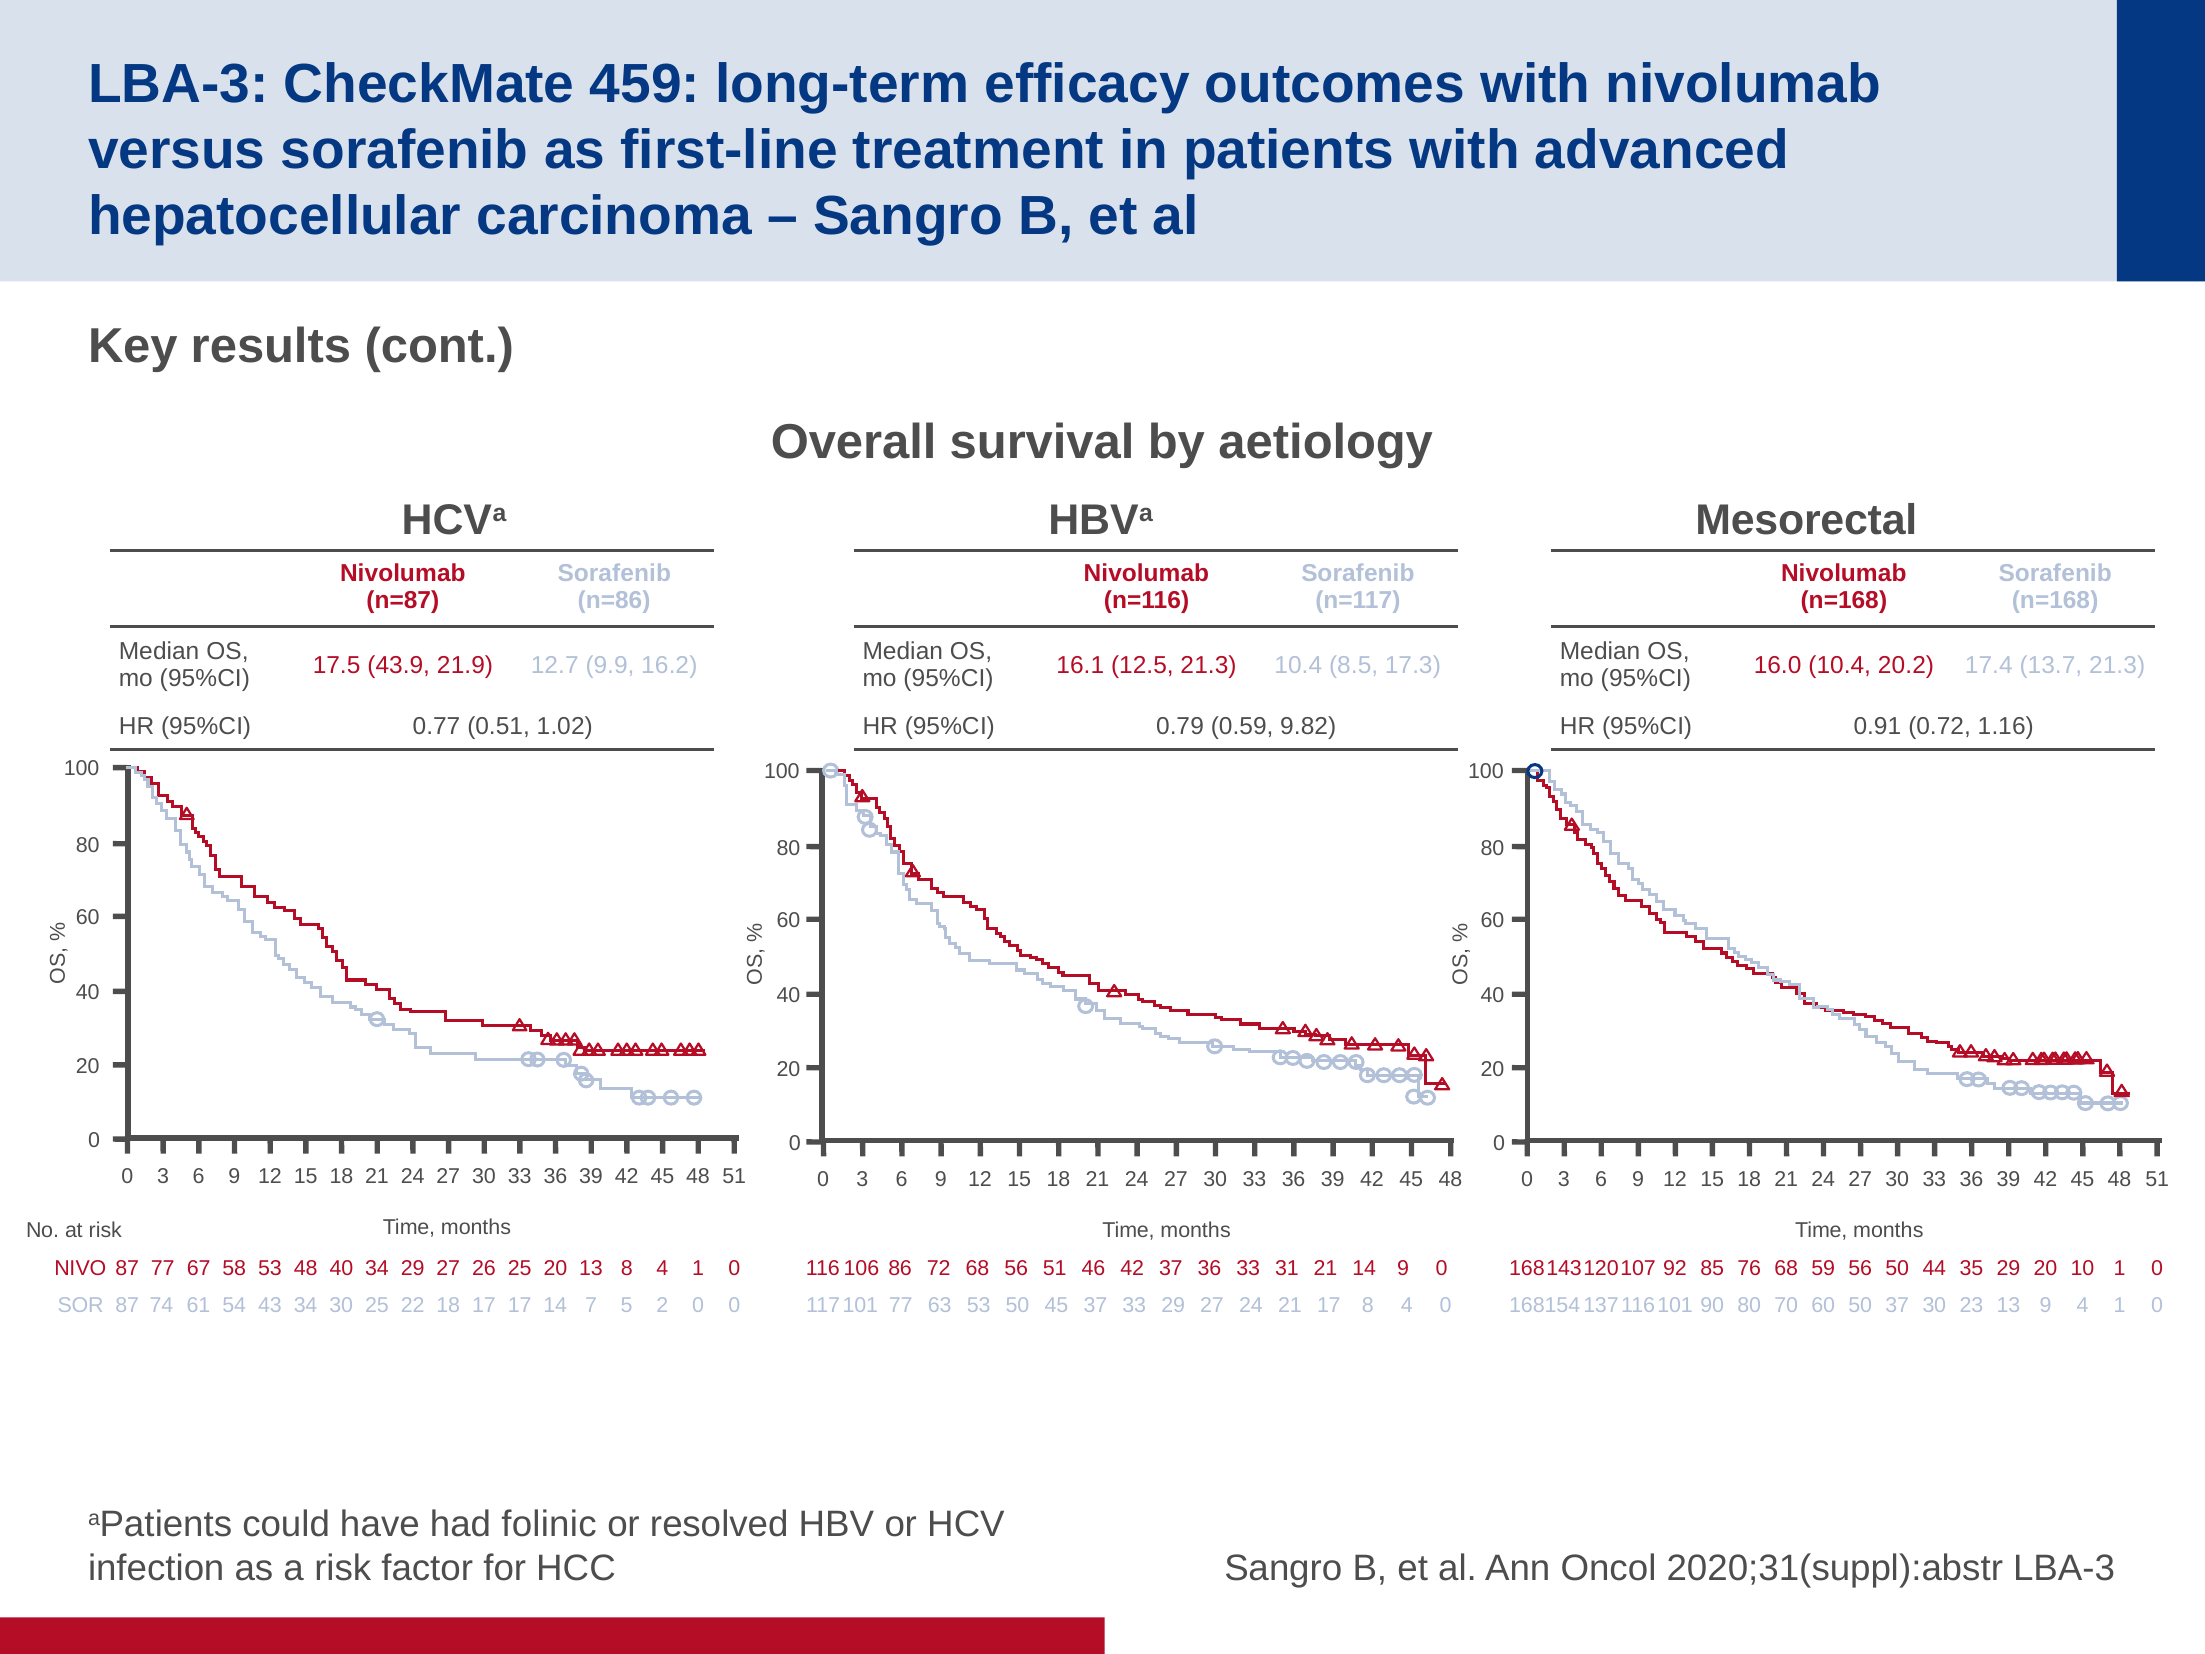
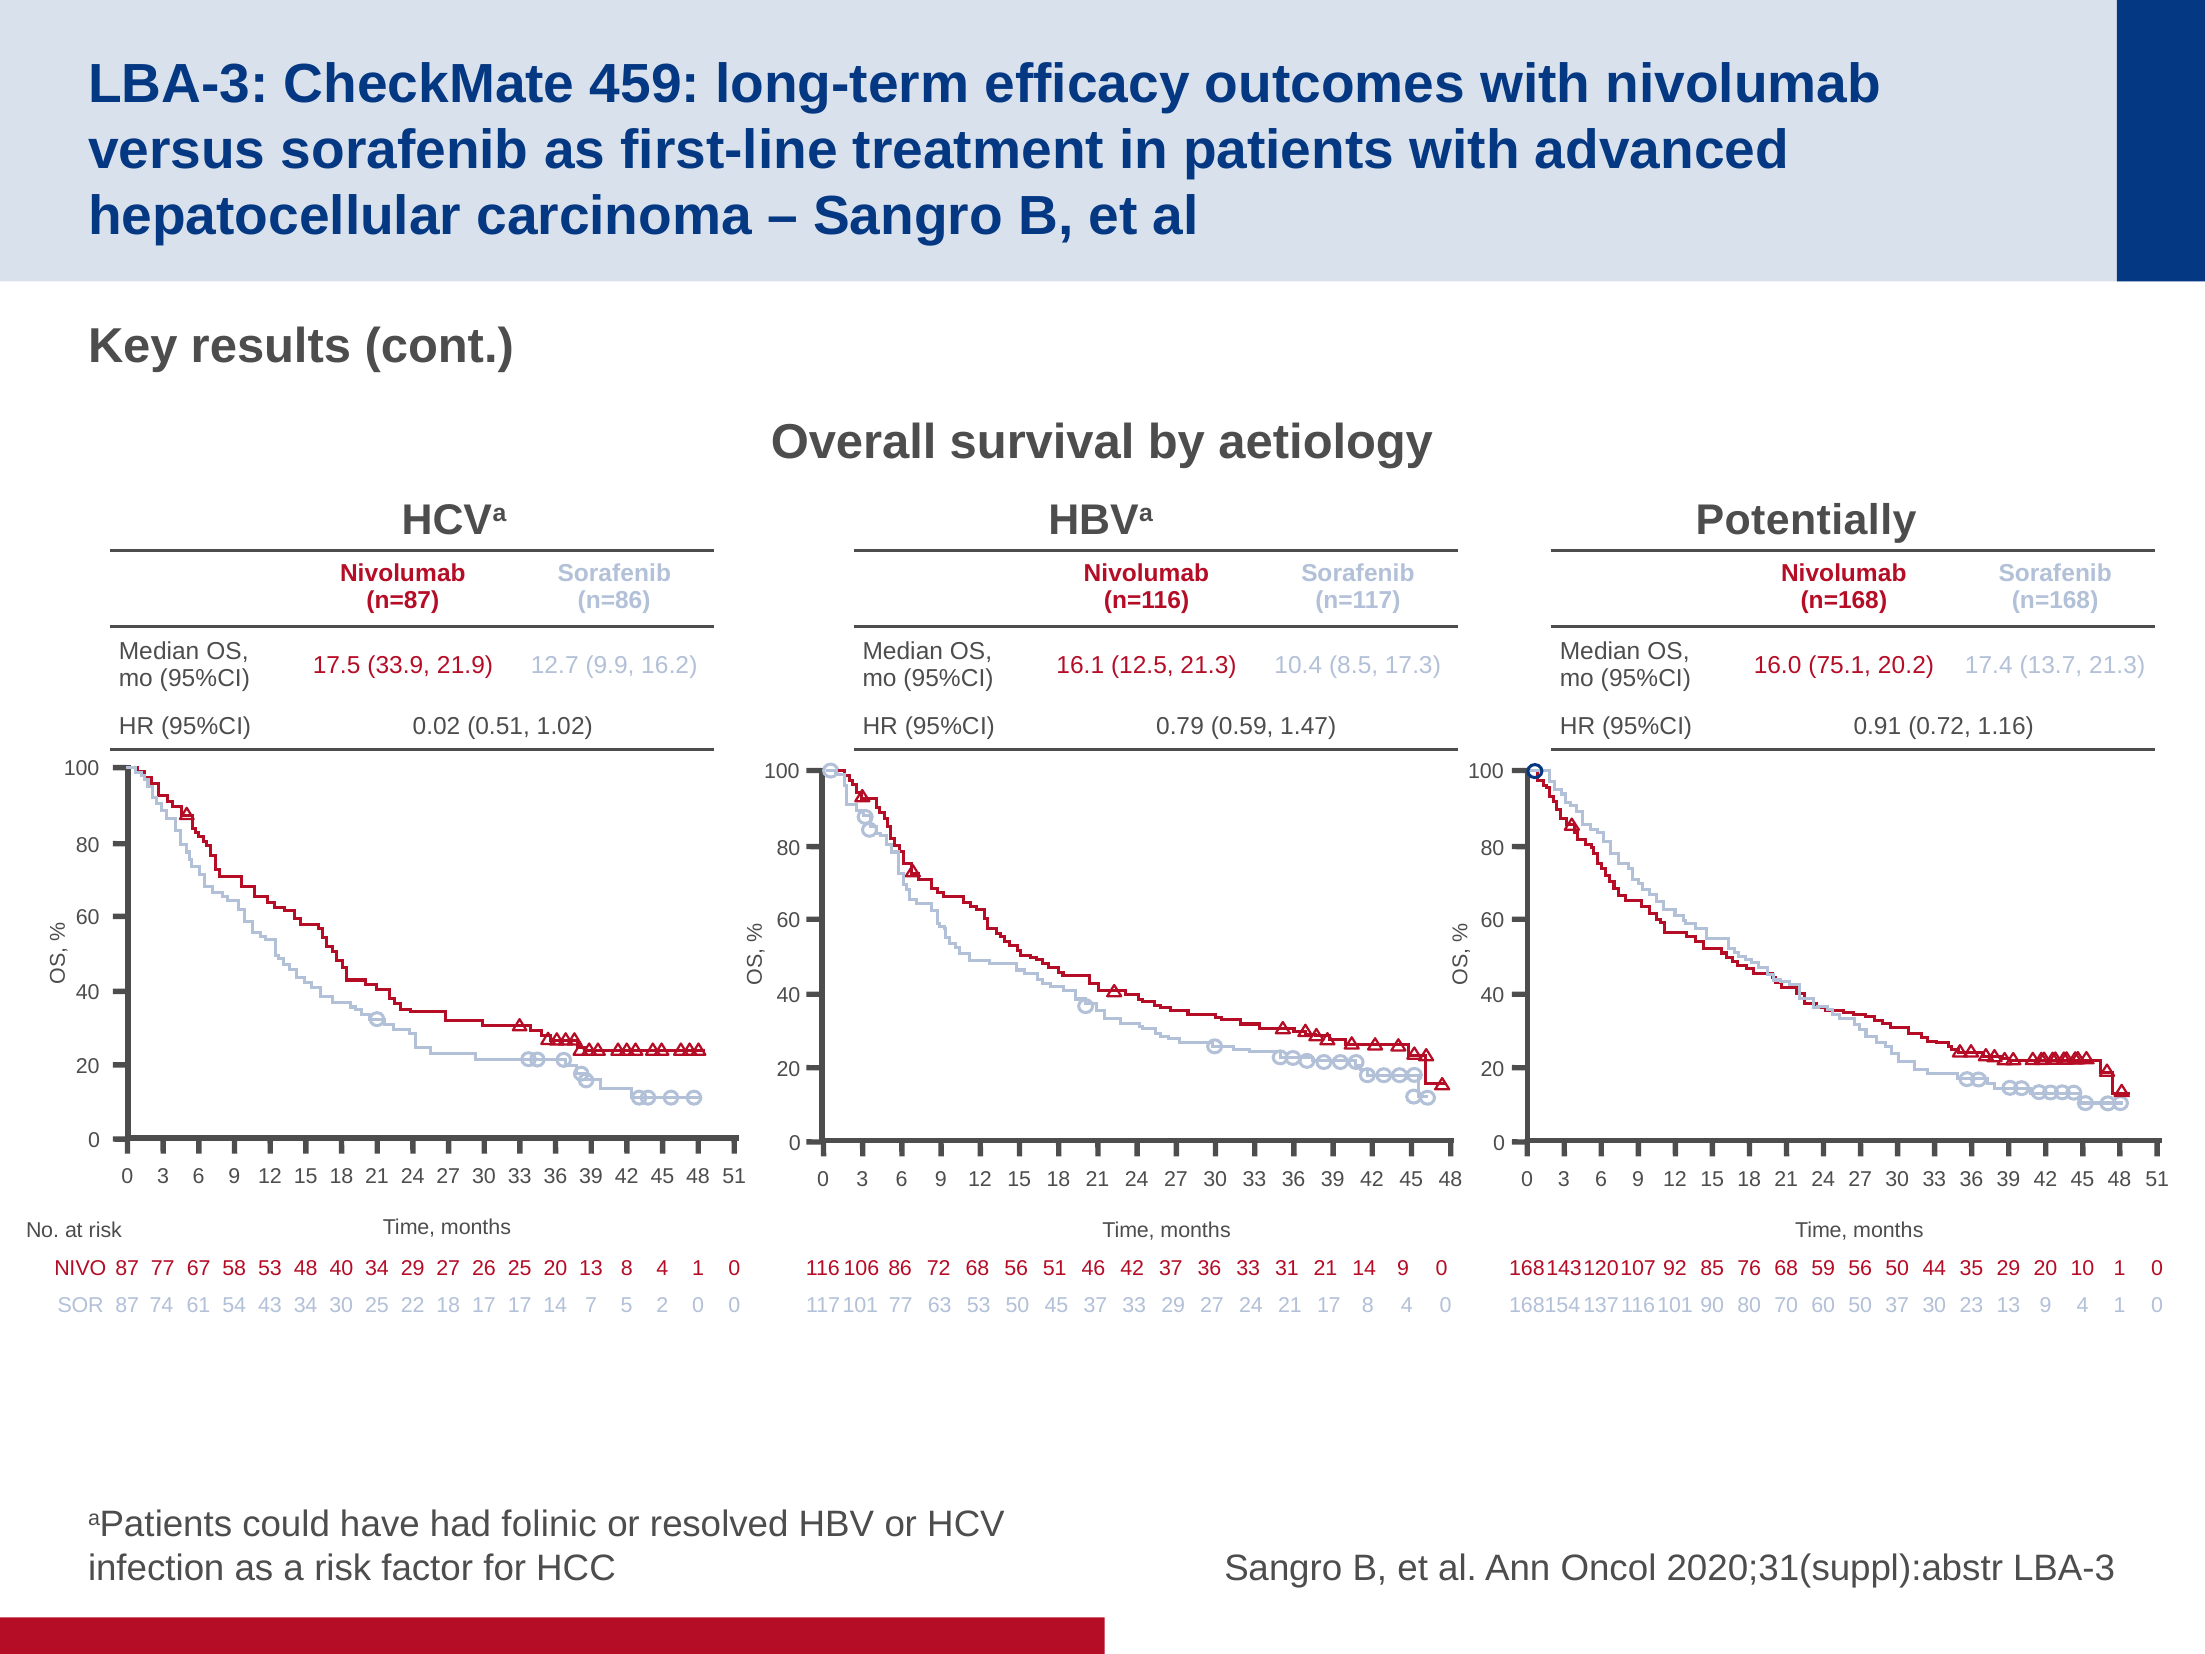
Mesorectal: Mesorectal -> Potentially (1806, 520)
43.9: 43.9 -> 33.9 (399, 665)
16.0 10.4: 10.4 -> 75.1 (1840, 665)
0.77: 0.77 -> 0.02 (436, 726)
9.82: 9.82 -> 1.47 (1308, 726)
